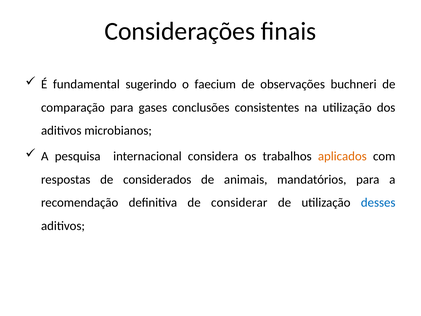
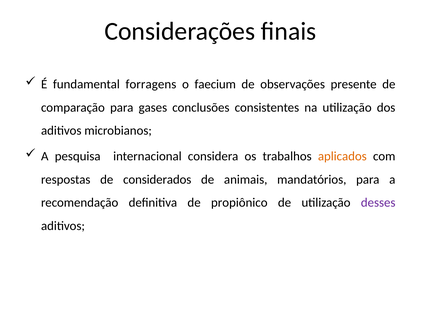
sugerindo: sugerindo -> forragens (151, 84)
buchneri: buchneri -> presente (354, 84)
considerar: considerar -> propiônico (239, 202)
desses colour: blue -> purple (378, 202)
